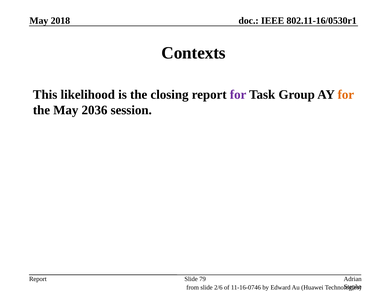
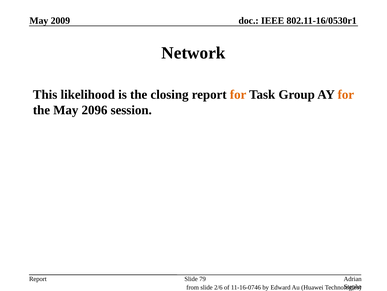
2018: 2018 -> 2009 (60, 21)
Contexts: Contexts -> Network (193, 53)
for colour: purple -> orange (238, 94)
2036: 2036 -> 2096 (95, 110)
